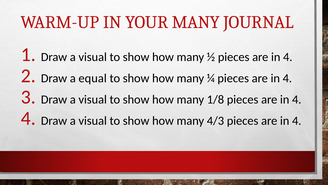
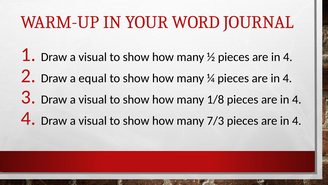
YOUR MANY: MANY -> WORD (196, 22)
4/3: 4/3 -> 7/3 (215, 120)
